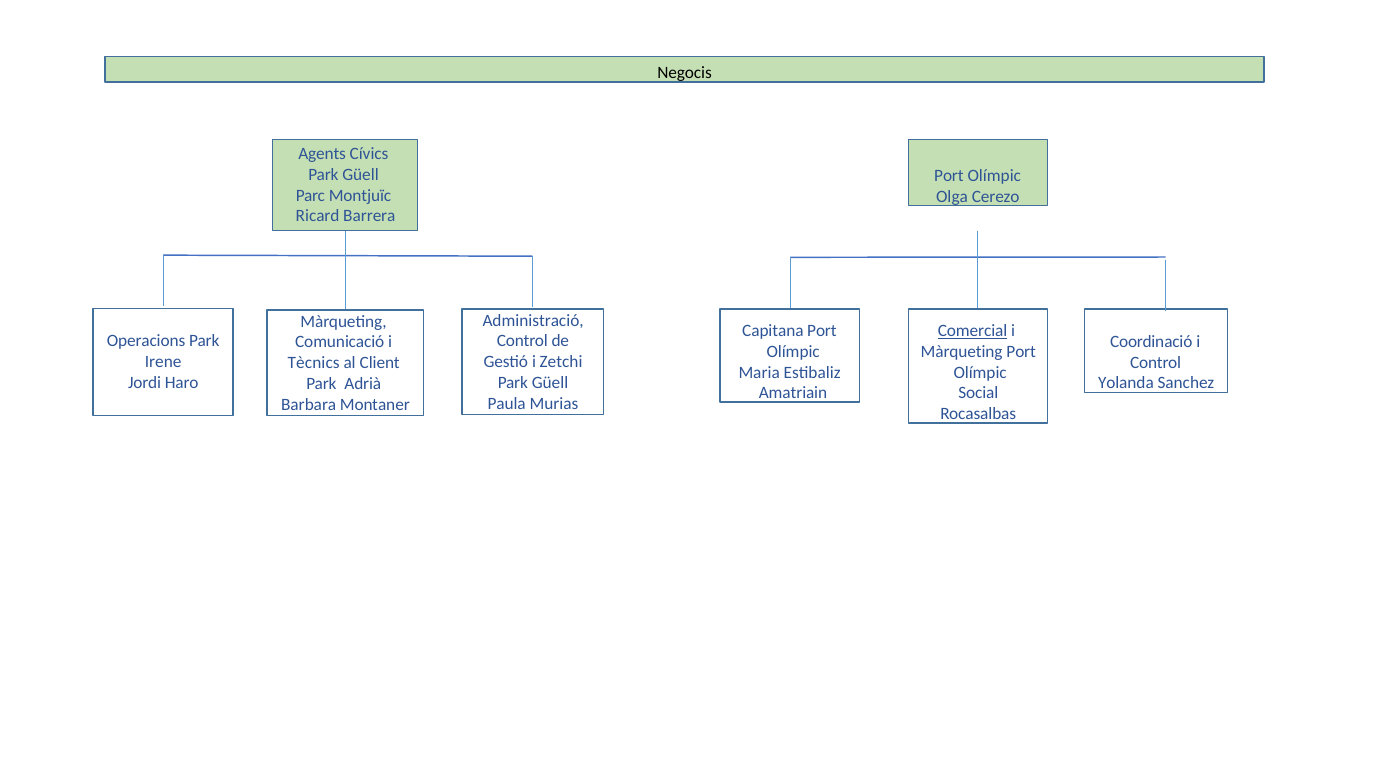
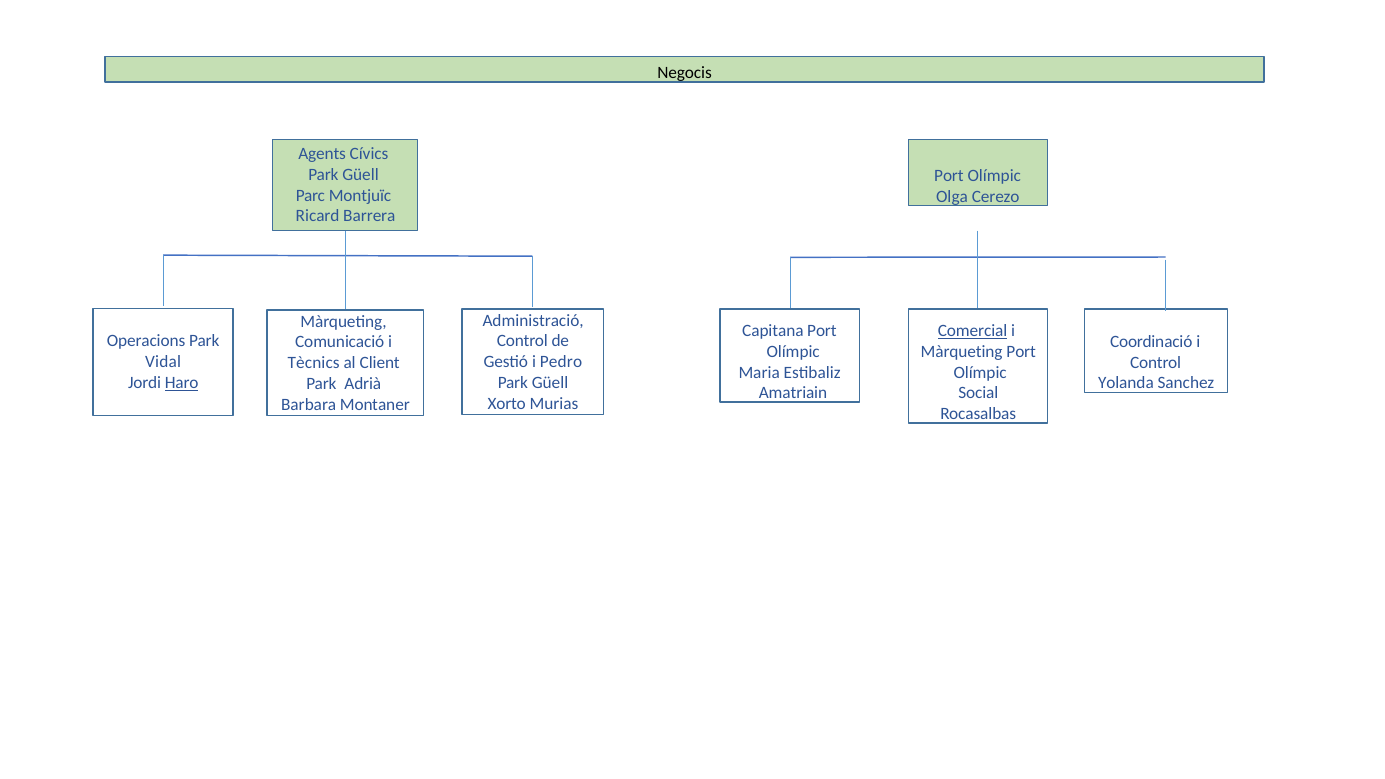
Zetchi: Zetchi -> Pedro (561, 362)
Irene: Irene -> Vidal (163, 362)
Haro underline: none -> present (182, 383)
Paula: Paula -> Xorto (507, 403)
